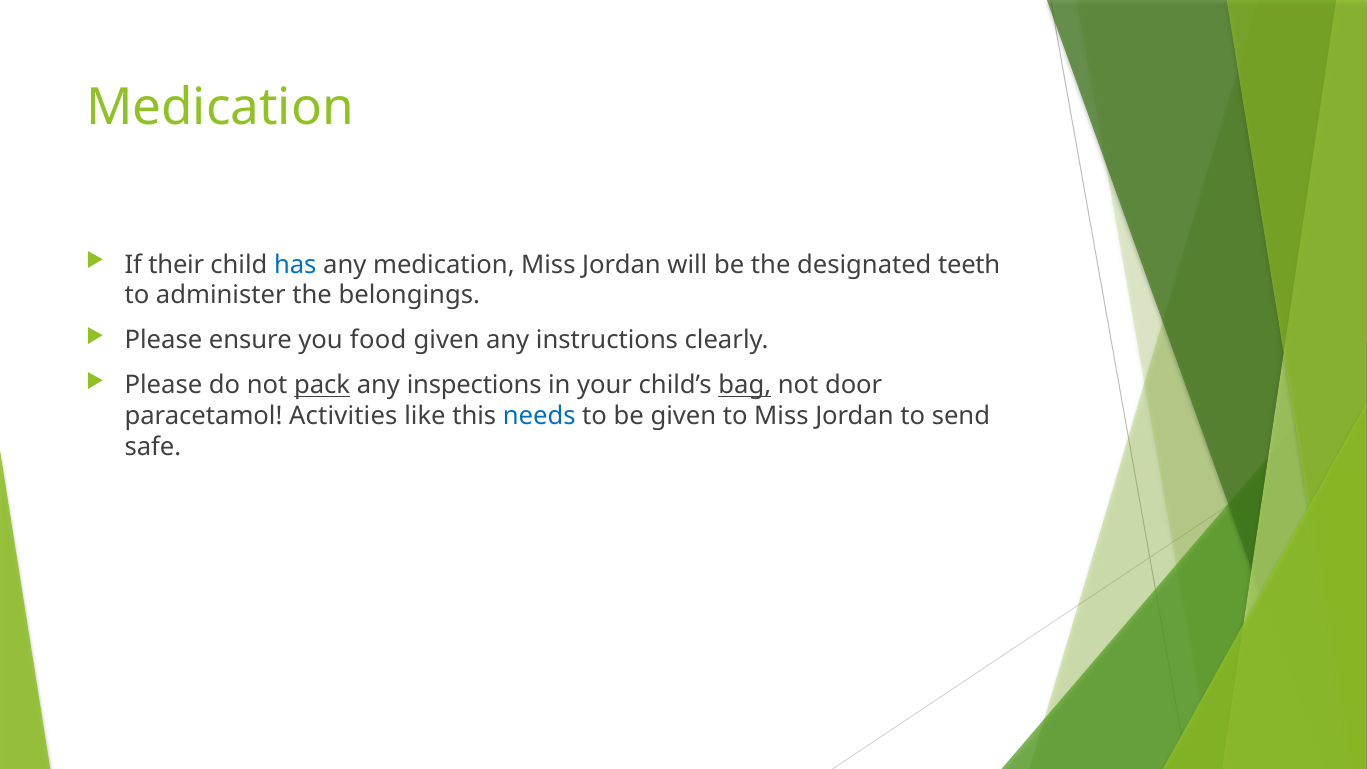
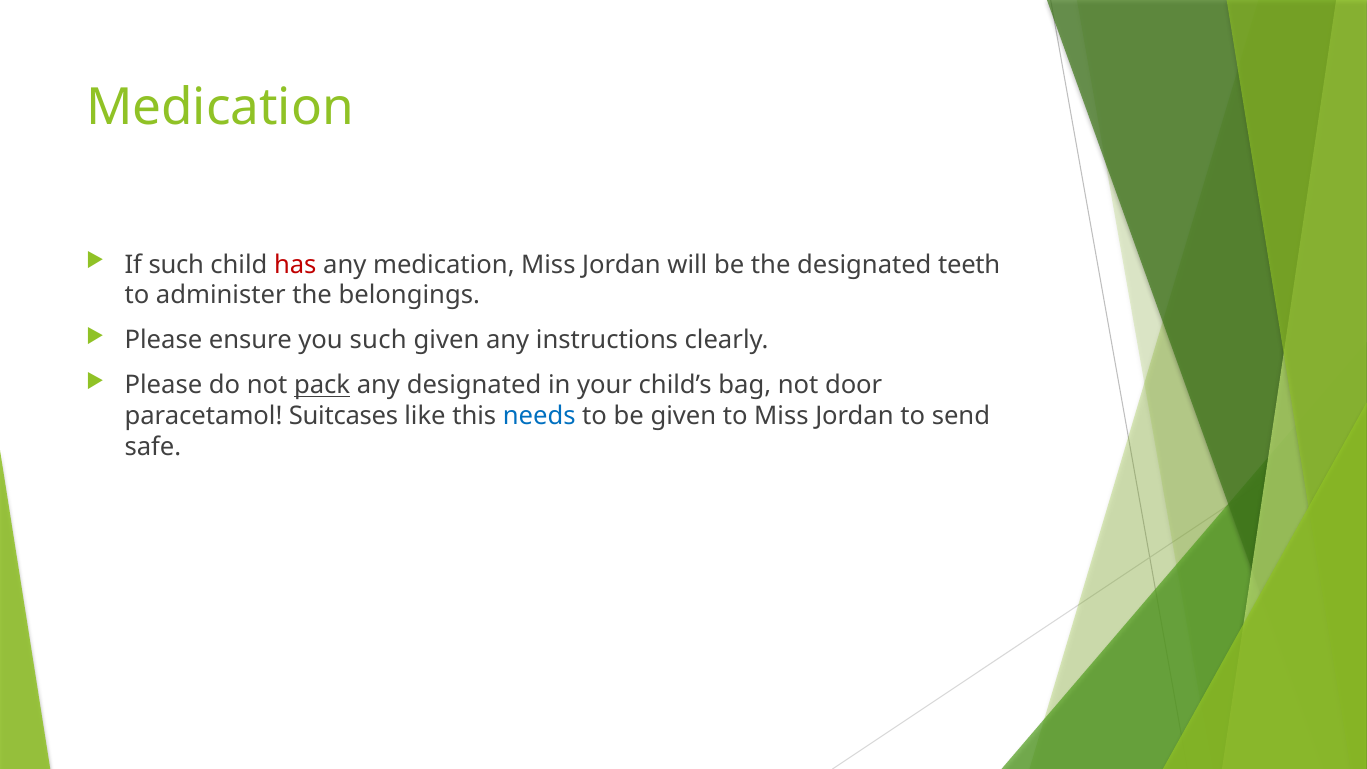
If their: their -> such (176, 265)
has colour: blue -> red (295, 265)
you food: food -> such (378, 340)
any inspections: inspections -> designated (474, 385)
bag underline: present -> none (745, 385)
Activities: Activities -> Suitcases (344, 416)
